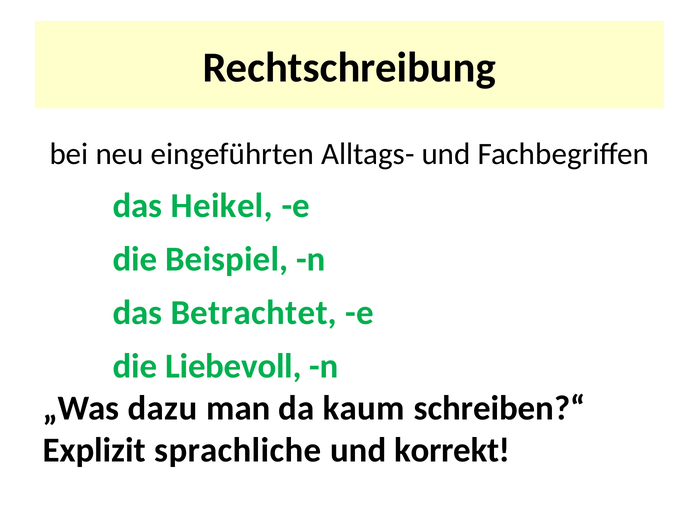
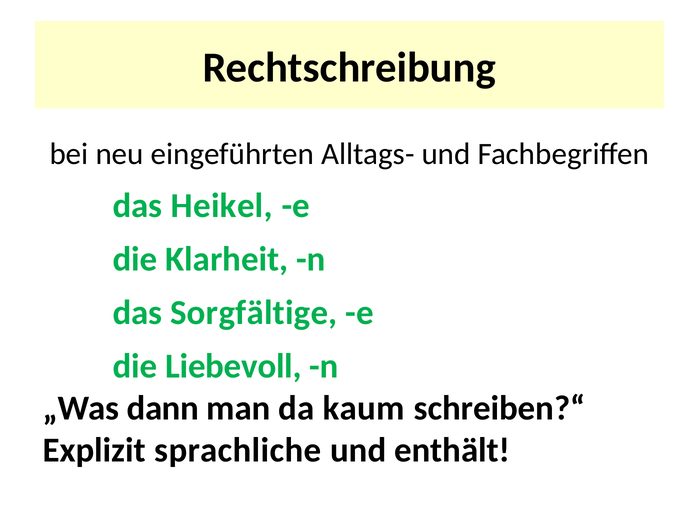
Beispiel: Beispiel -> Klarheit (227, 259)
Betrachtet: Betrachtet -> Sorgfältige (254, 313)
dazu: dazu -> dann (163, 408)
korrekt: korrekt -> enthält (452, 450)
